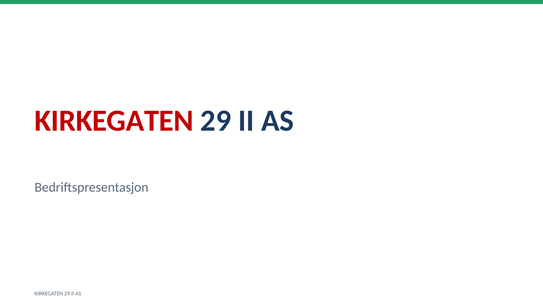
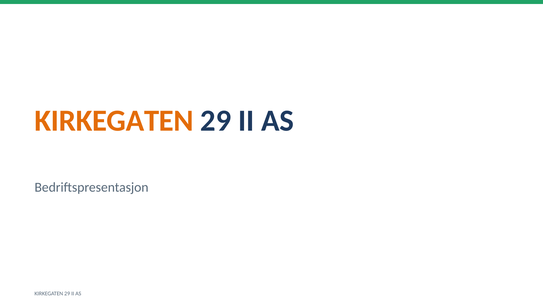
KIRKEGATEN colour: red -> orange (114, 120)
